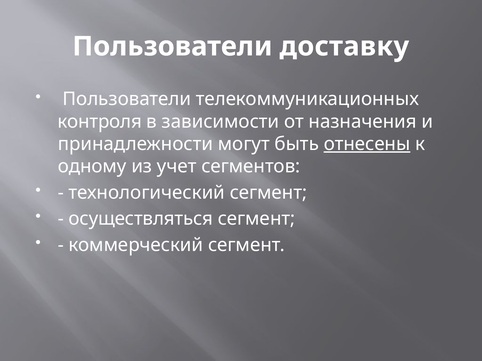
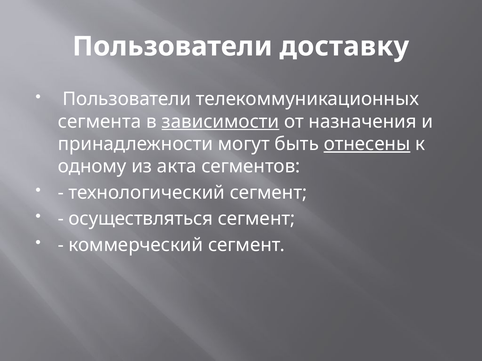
контроля: контроля -> сегмента (100, 122)
зависимости underline: none -> present (220, 122)
учет: учет -> акта (177, 167)
